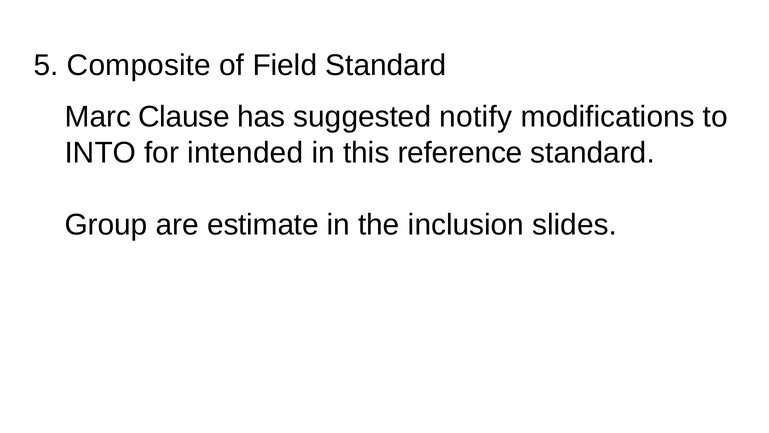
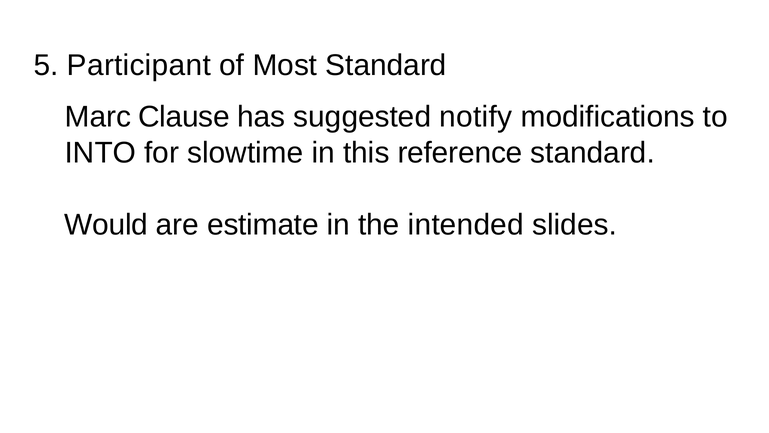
Composite: Composite -> Participant (139, 65)
Field: Field -> Most (285, 65)
intended: intended -> slowtime (245, 153)
Group: Group -> Would (106, 225)
inclusion: inclusion -> intended (466, 225)
